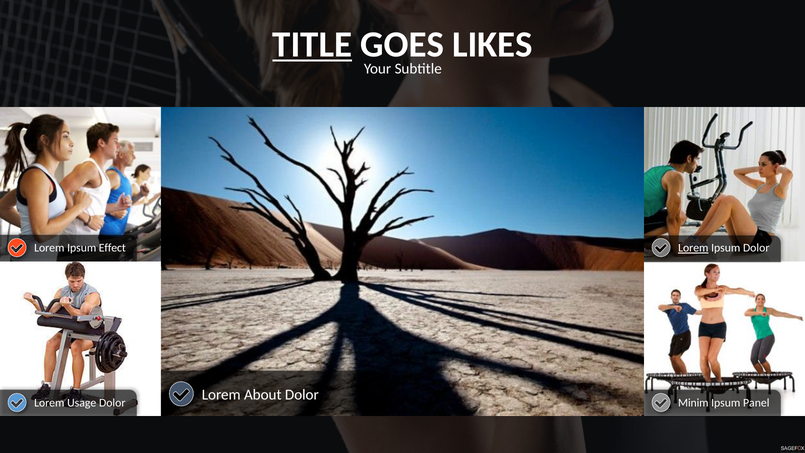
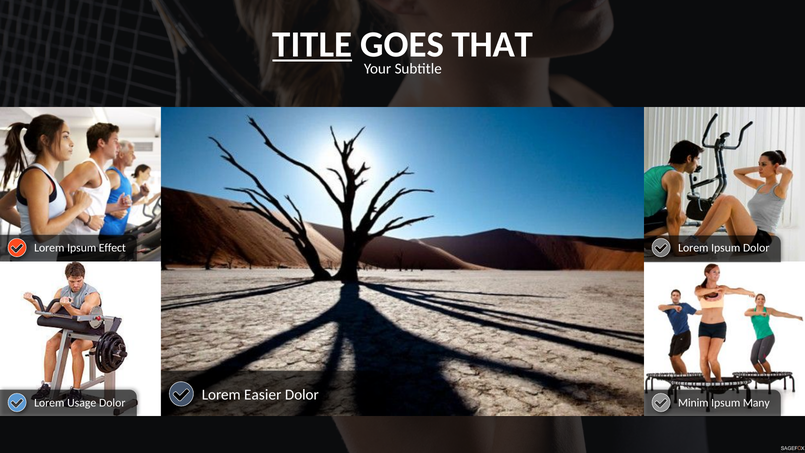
LIKES: LIKES -> THAT (492, 45)
Lorem underline: present -> none (693, 248)
About: About -> Easier (263, 395)
Panel: Panel -> Many (756, 403)
